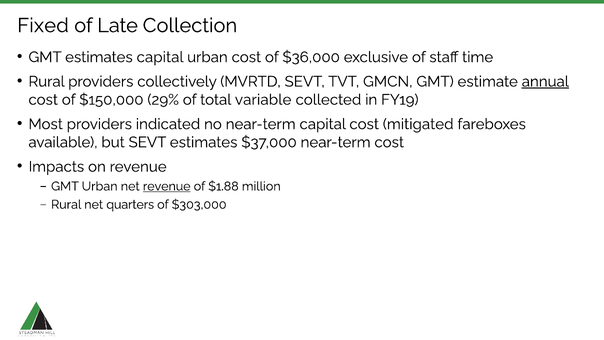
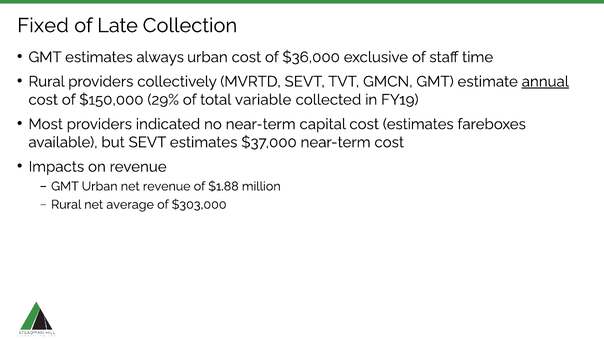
estimates capital: capital -> always (160, 57)
cost mitigated: mitigated -> estimates (418, 124)
revenue underline: present -> none (167, 186)
quarters: quarters -> average (130, 204)
